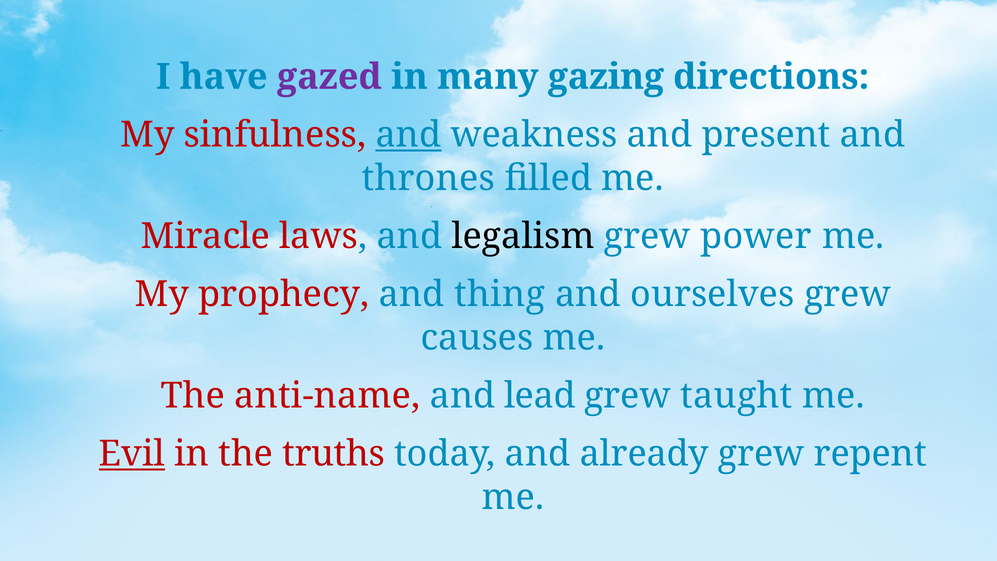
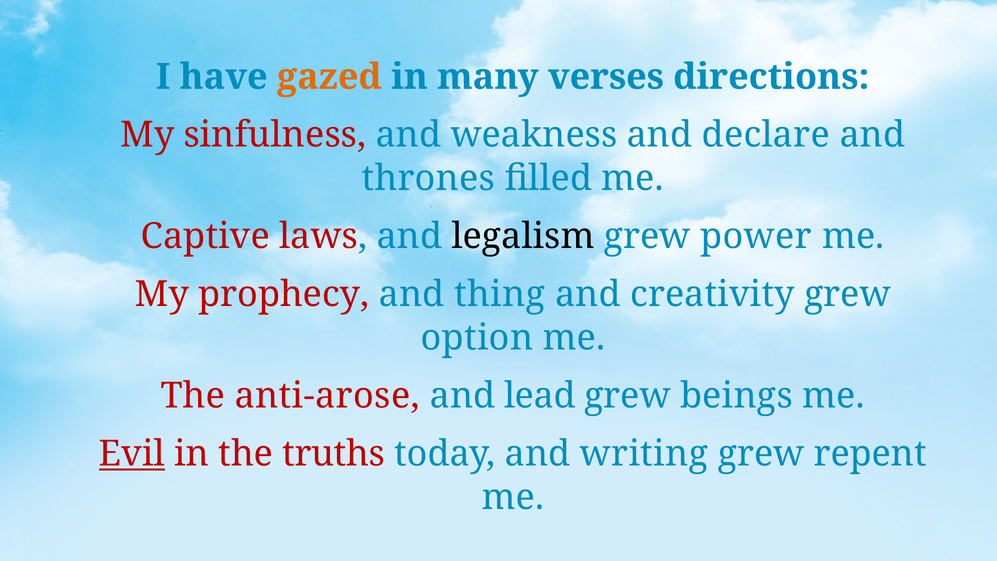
gazed colour: purple -> orange (329, 77)
gazing: gazing -> verses (606, 77)
and underline: present -> none (409, 135)
present: present -> declare (766, 135)
Miracle: Miracle -> Captive (205, 236)
ourselves: ourselves -> creativity (712, 294)
causes: causes -> option (477, 338)
anti-name: anti-name -> anti-arose (327, 396)
taught: taught -> beings (736, 396)
already: already -> writing (644, 454)
